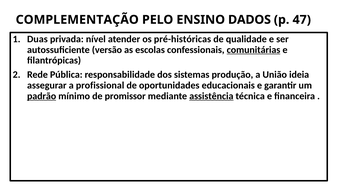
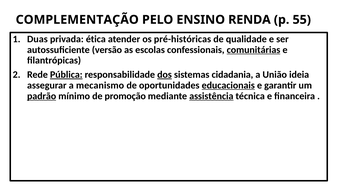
DADOS: DADOS -> RENDA (249, 20)
47: 47 -> 55 (302, 20)
nível: nível -> ética (96, 39)
Pública underline: none -> present (66, 75)
dos underline: none -> present (165, 75)
produção: produção -> cidadania (232, 75)
profissional: profissional -> mecanismo (100, 85)
educacionais underline: none -> present (228, 85)
promissor: promissor -> promoção (125, 96)
